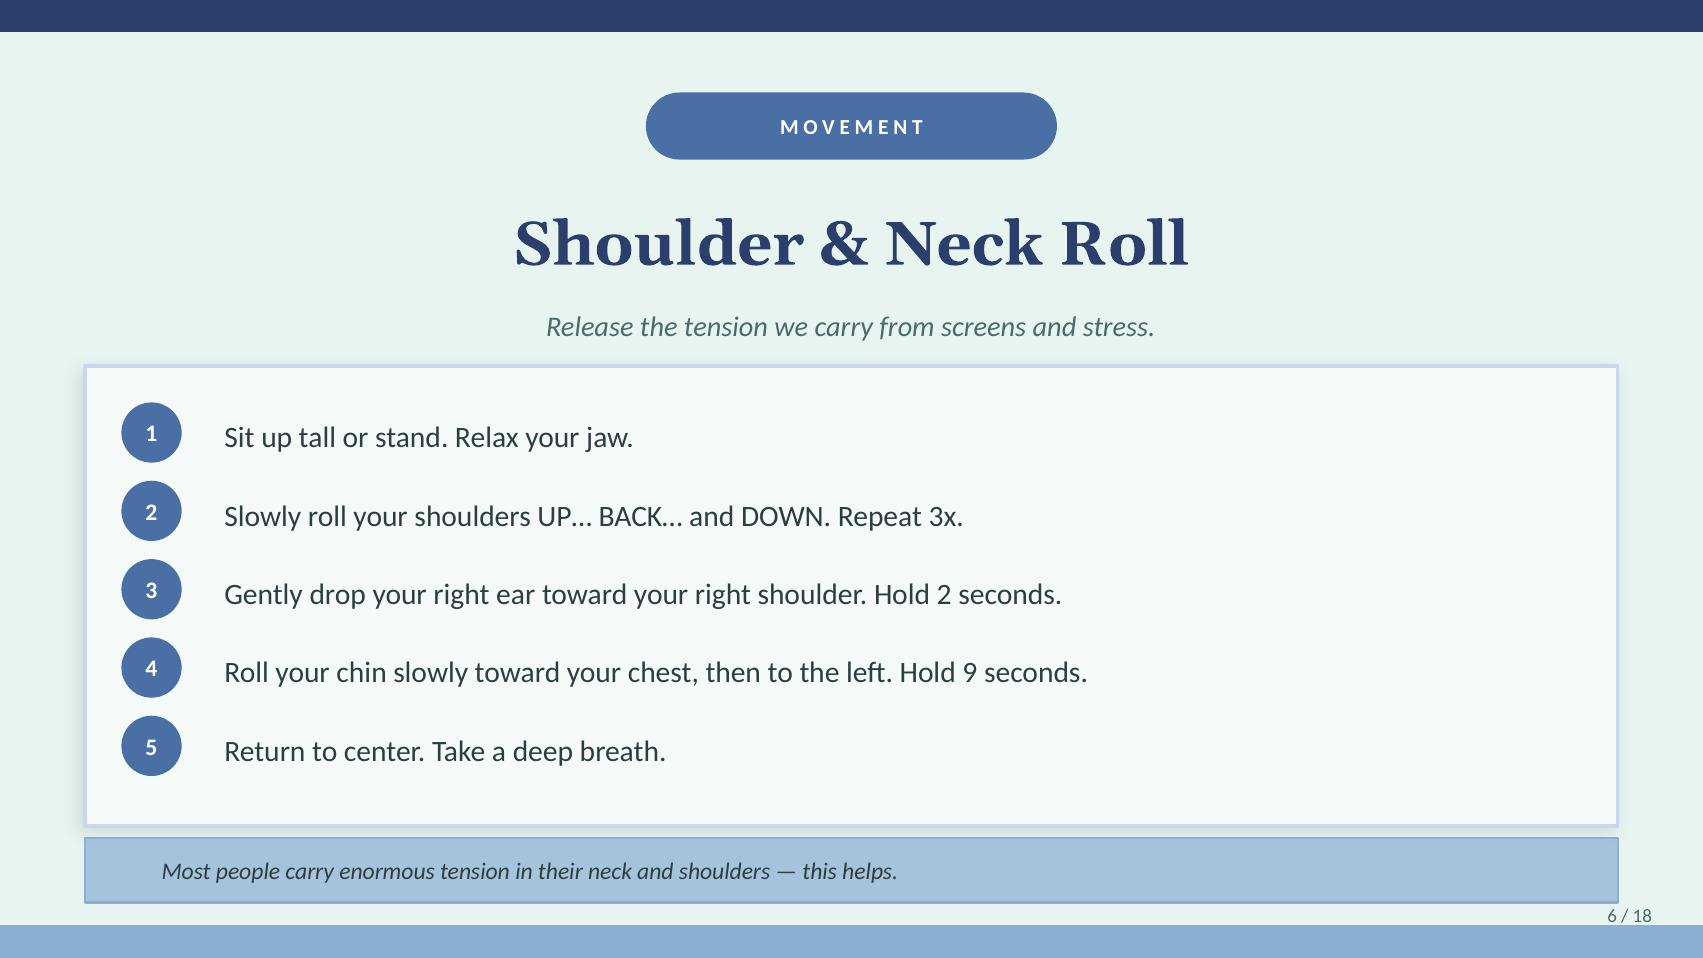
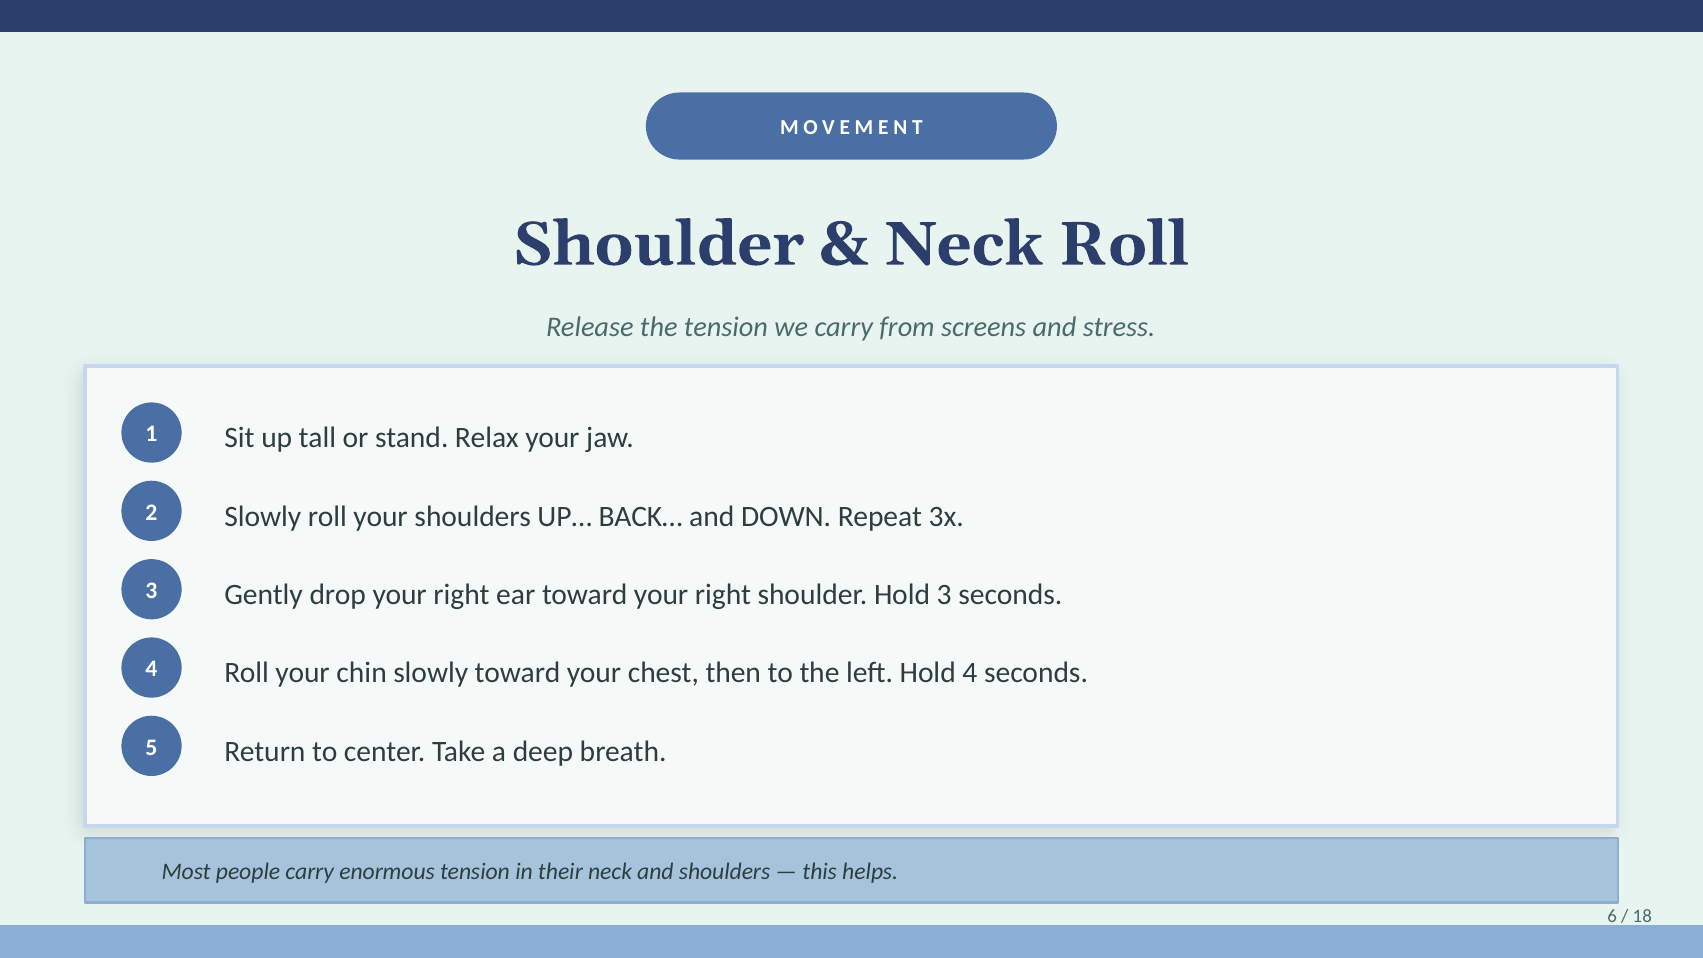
Hold 2: 2 -> 3 (944, 595)
Hold 9: 9 -> 4 (970, 673)
